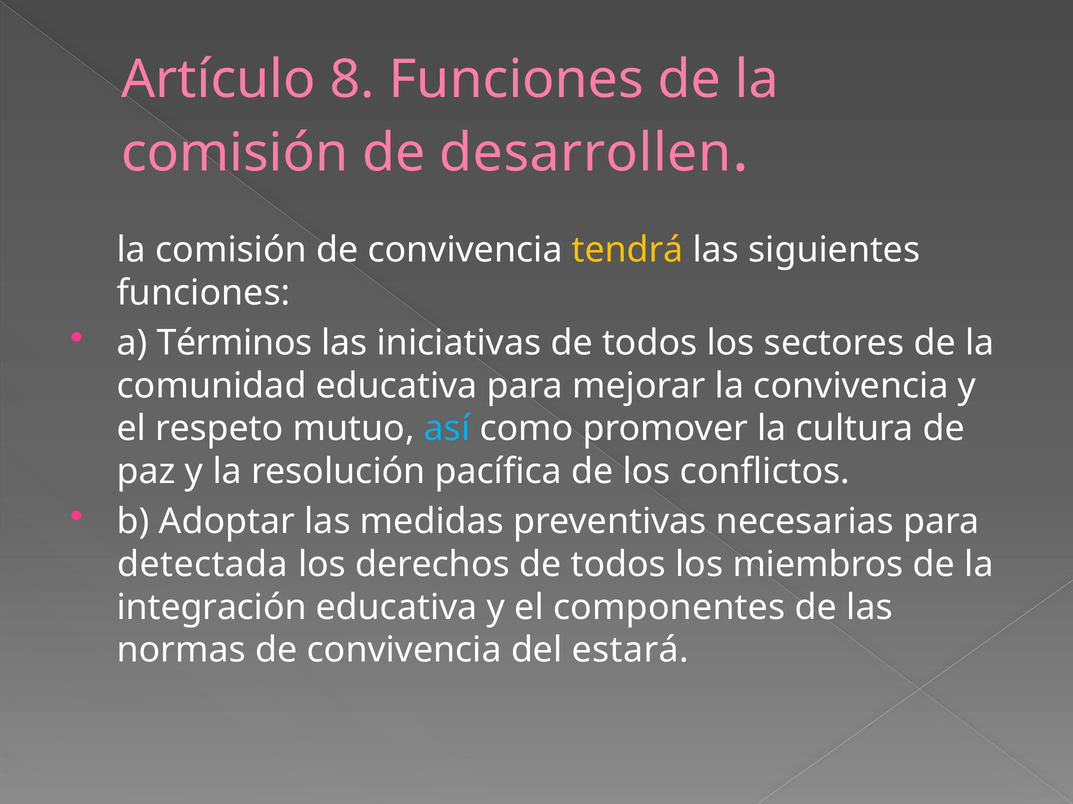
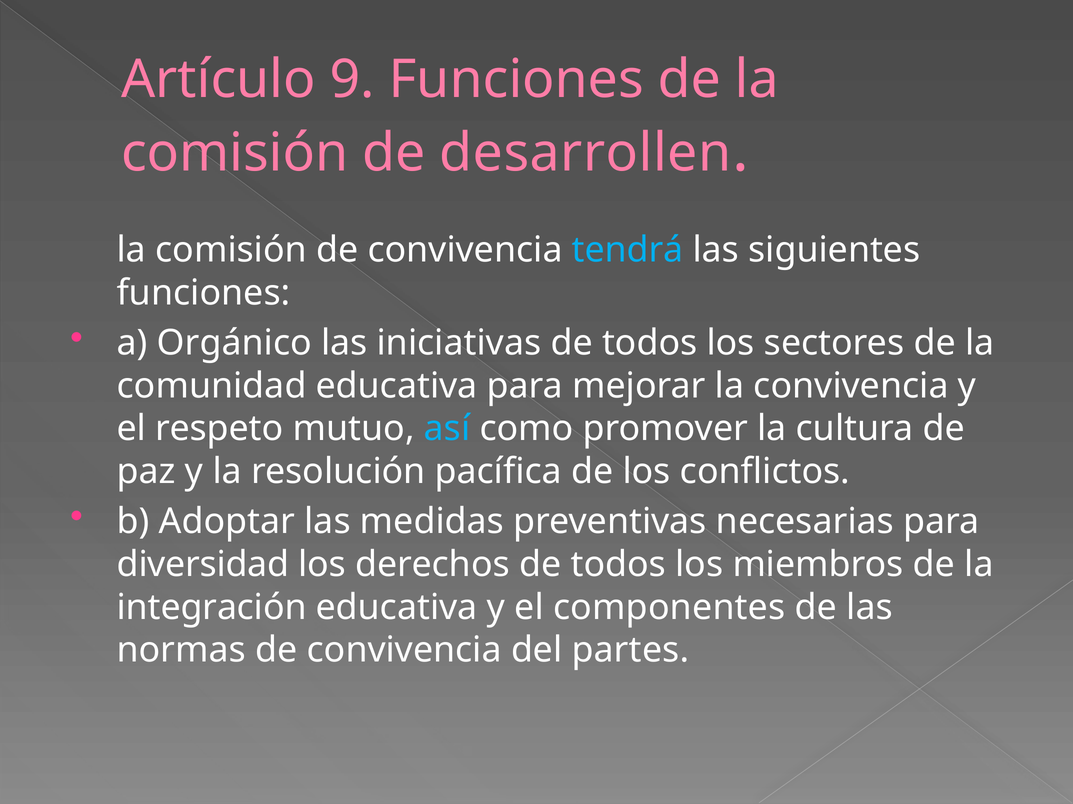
8: 8 -> 9 (352, 80)
tendrá colour: yellow -> light blue (628, 250)
Términos: Términos -> Orgánico (234, 343)
detectada: detectada -> diversidad (203, 565)
estará: estará -> partes (630, 651)
